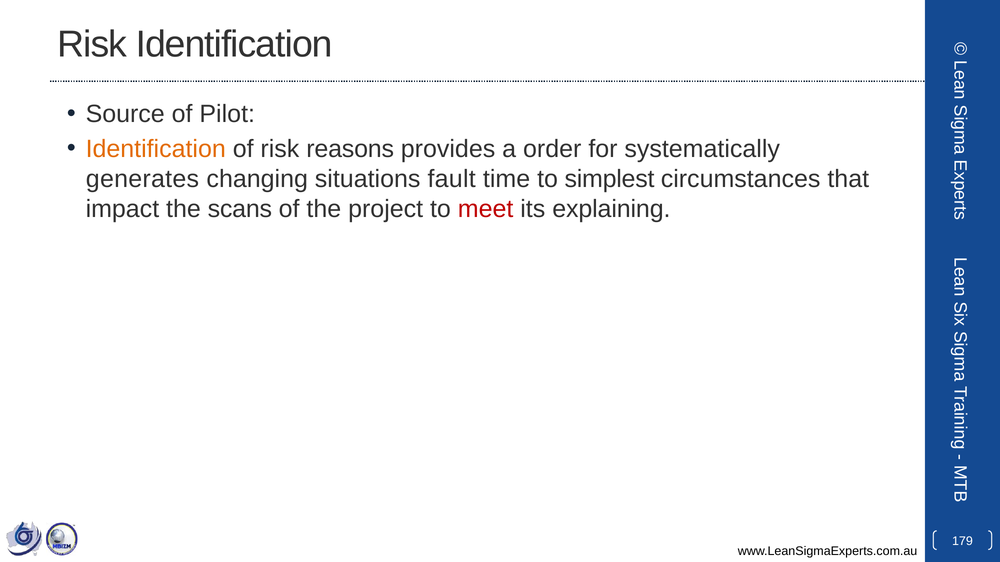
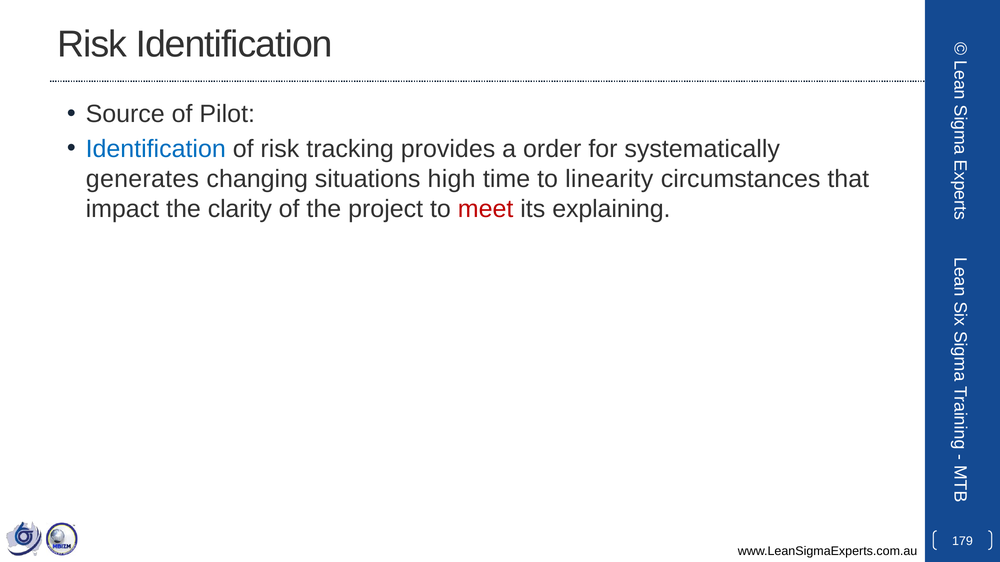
Identification colour: orange -> blue (156, 149)
reasons: reasons -> tracking (350, 149)
fault: fault -> high (452, 179)
simplest: simplest -> linearity (609, 179)
scans: scans -> clarity (240, 209)
